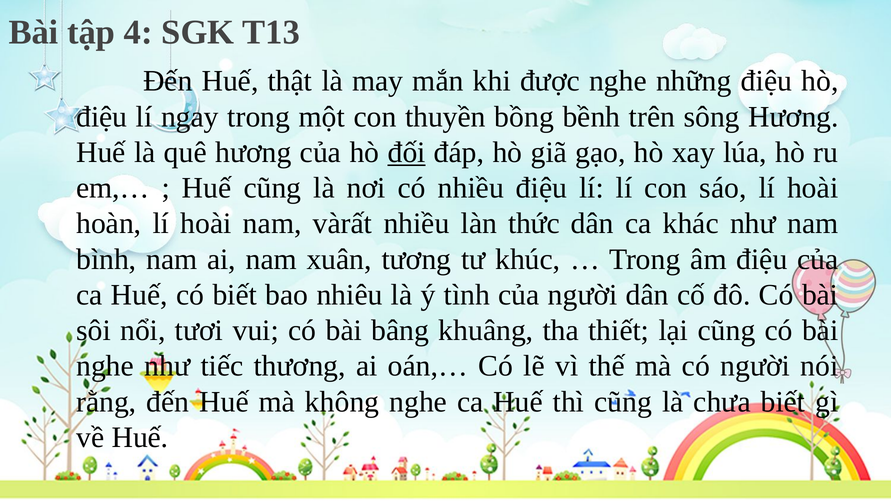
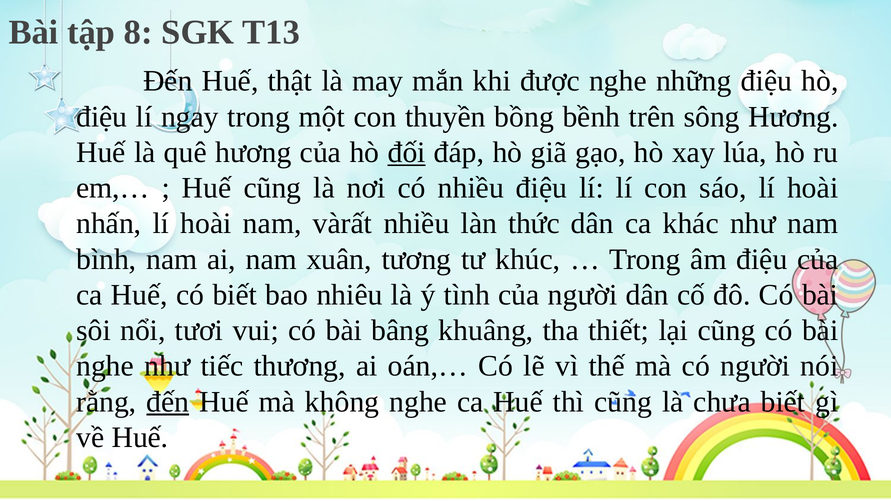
4: 4 -> 8 (138, 33)
hoàn: hoàn -> nhấn (109, 224)
đến underline: none -> present (168, 402)
